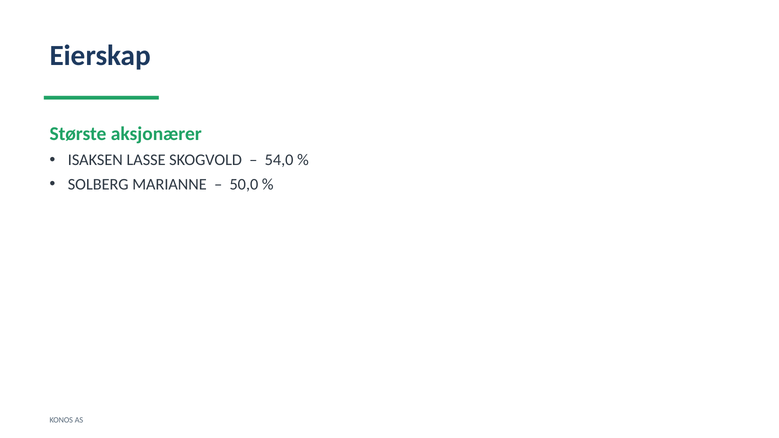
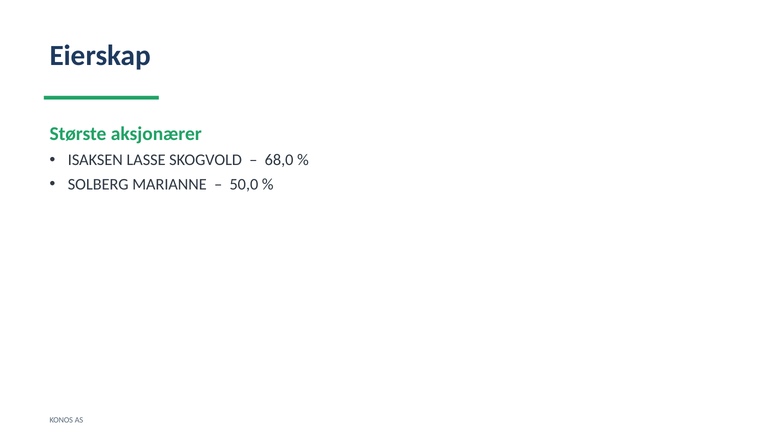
54,0: 54,0 -> 68,0 (279, 160)
